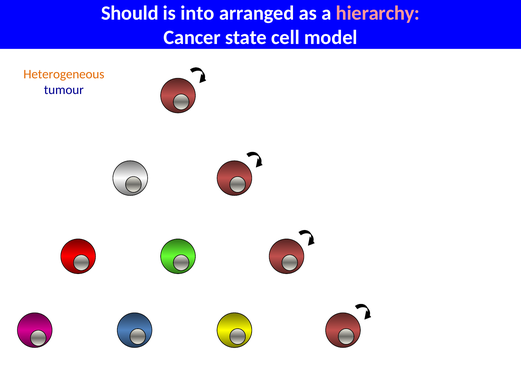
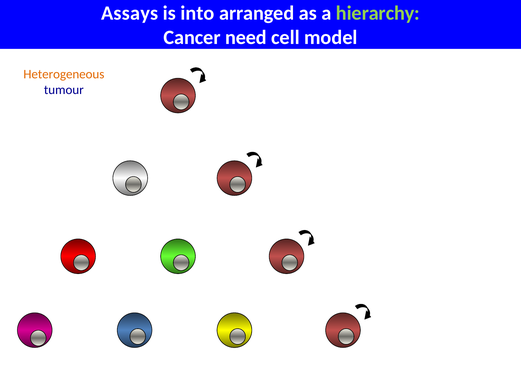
Should: Should -> Assays (130, 13)
hierarchy colour: pink -> light green (378, 13)
state: state -> need (246, 37)
